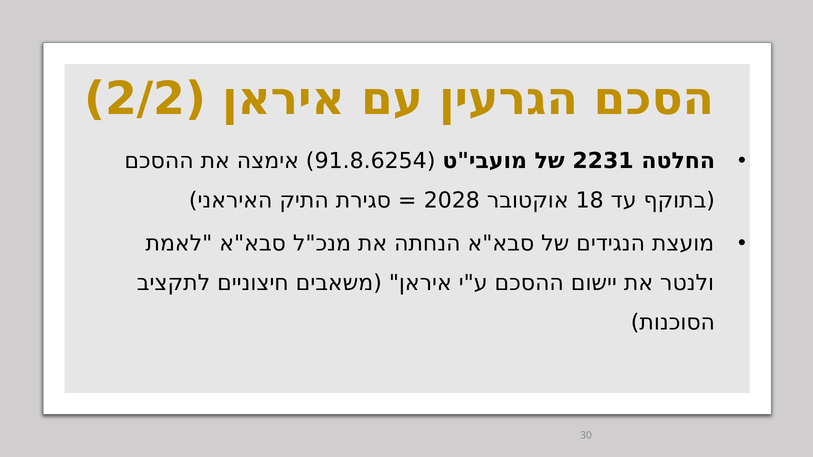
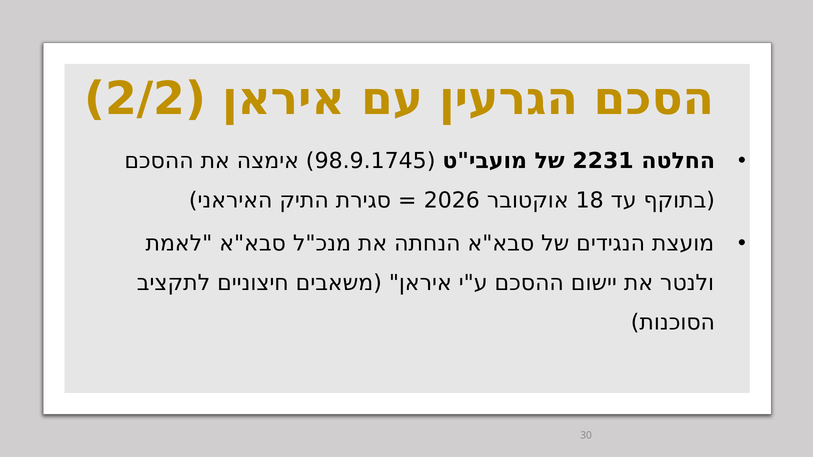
91.8.6254: 91.8.6254 -> 98.9.1745 (371, 161)
2028: 2028 -> 2026 (452, 201)
